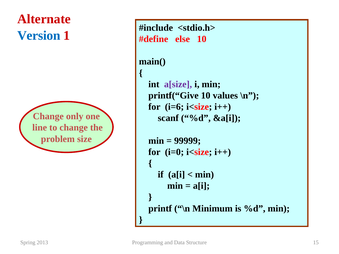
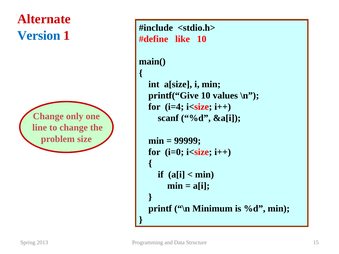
else: else -> like (183, 39)
a[size colour: purple -> black (178, 84)
i=6: i=6 -> i=4 (174, 107)
